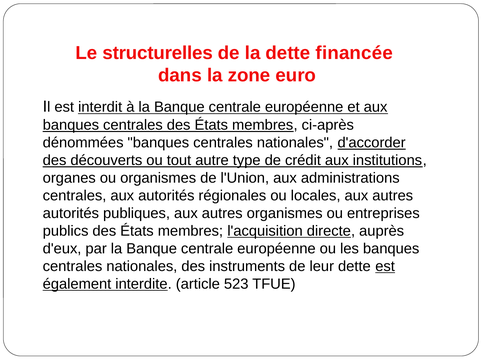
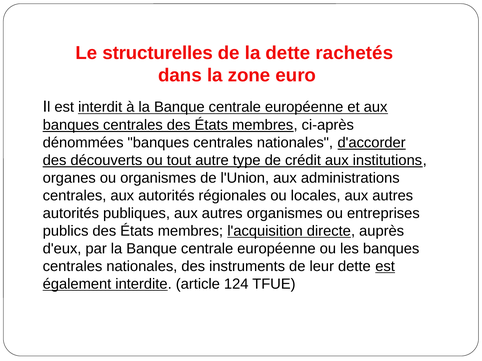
financée: financée -> rachetés (354, 53)
523: 523 -> 124 (236, 284)
